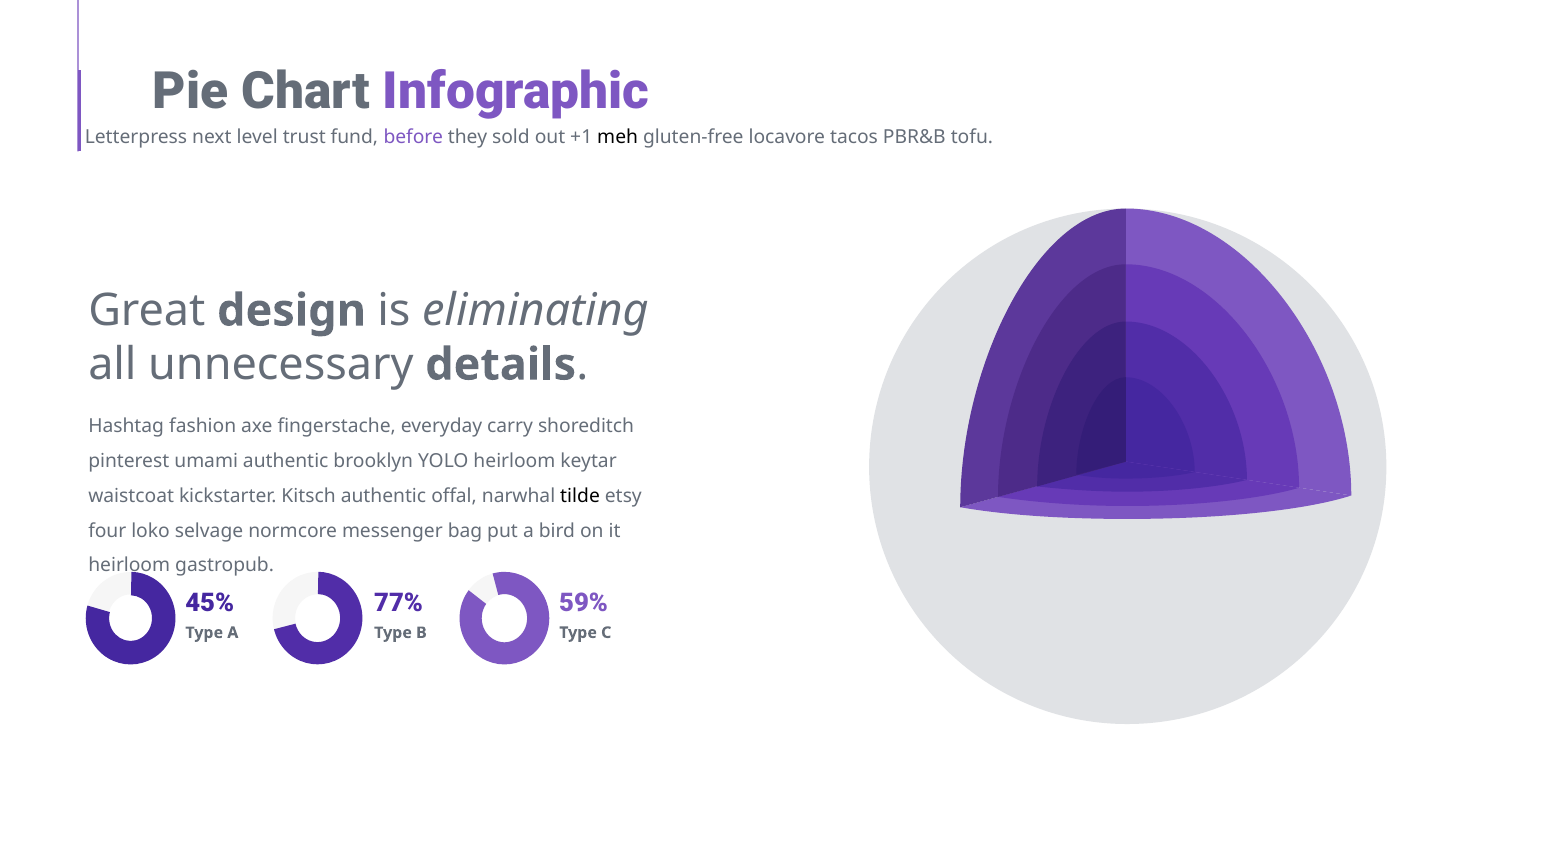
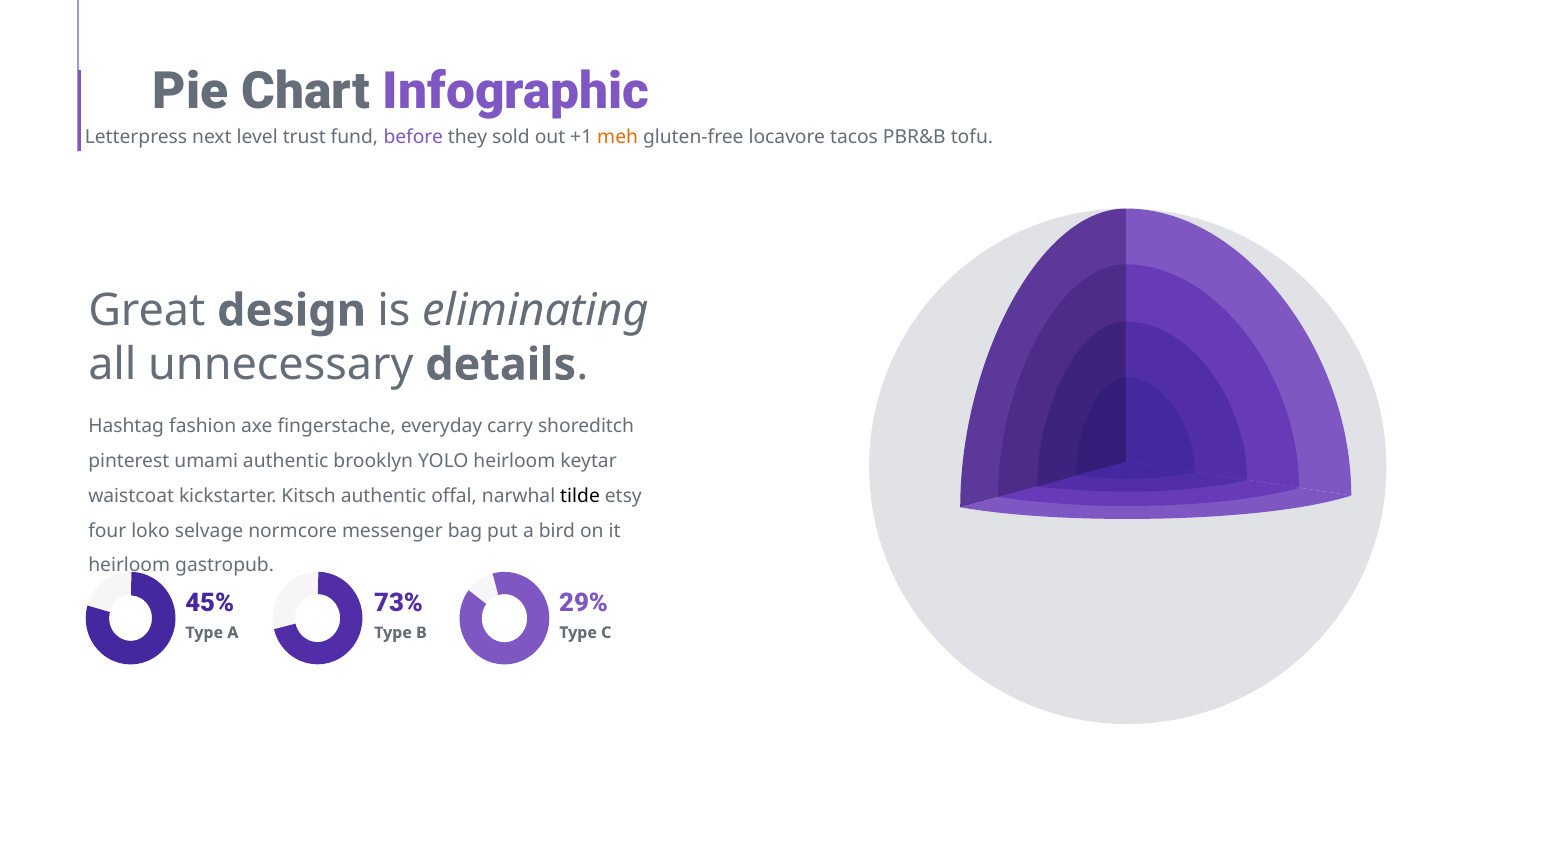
meh colour: black -> orange (618, 137)
59%: 59% -> 29% (584, 603)
77%: 77% -> 73% (399, 603)
